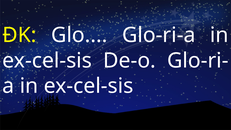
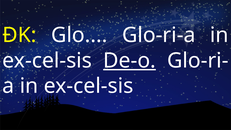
De-o underline: none -> present (129, 60)
